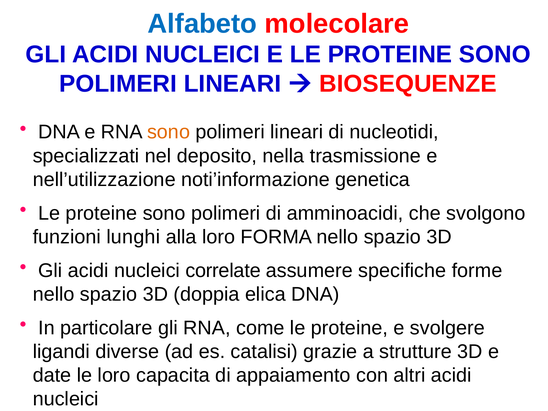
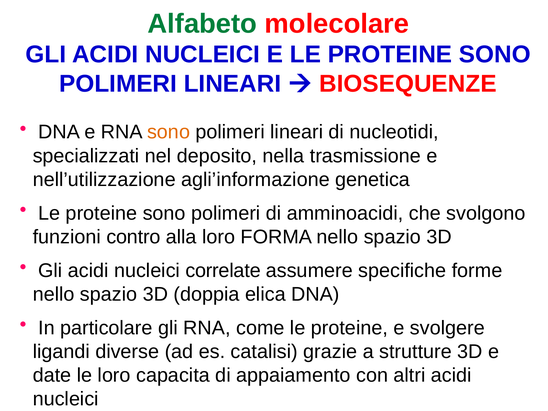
Alfabeto colour: blue -> green (202, 24)
noti’informazione: noti’informazione -> agli’informazione (255, 180)
lunghi: lunghi -> contro (133, 237)
